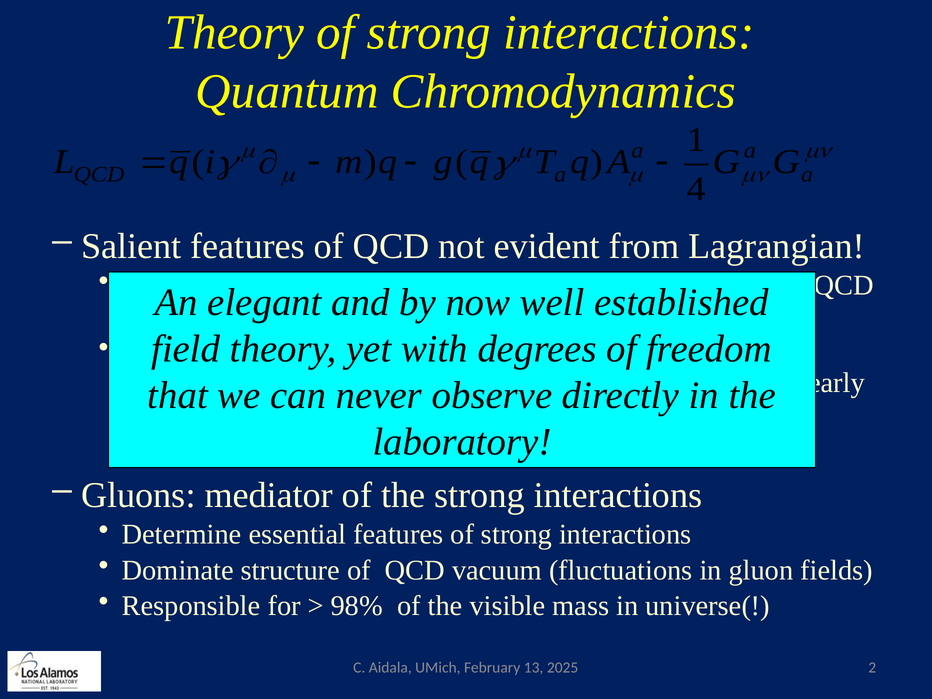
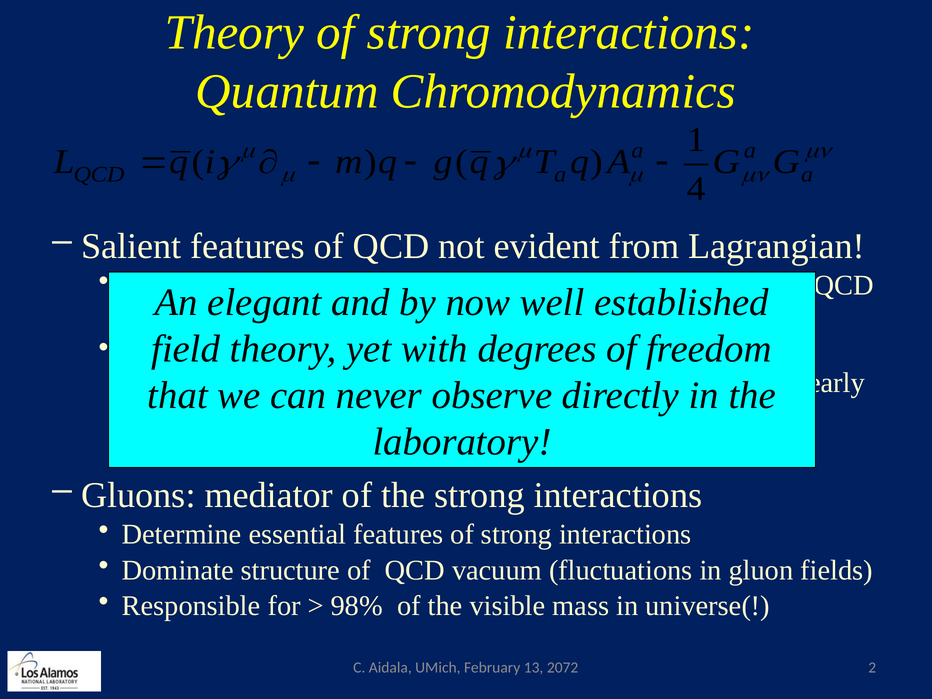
2025: 2025 -> 2072 (563, 667)
